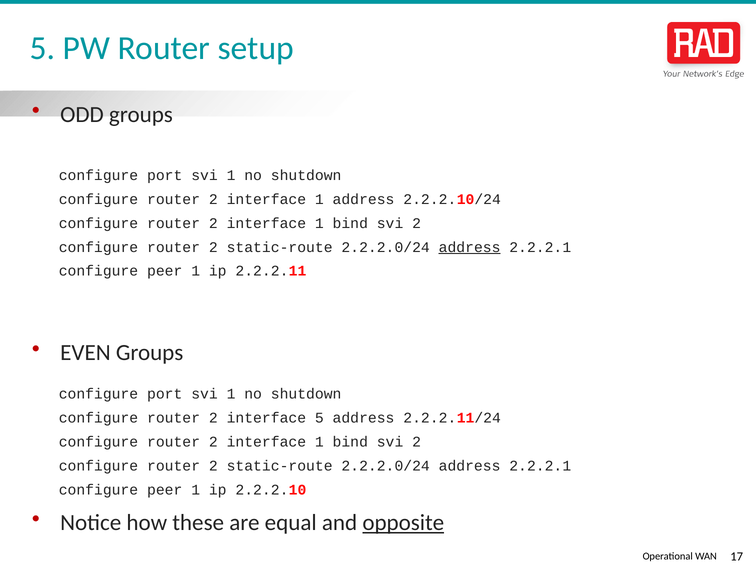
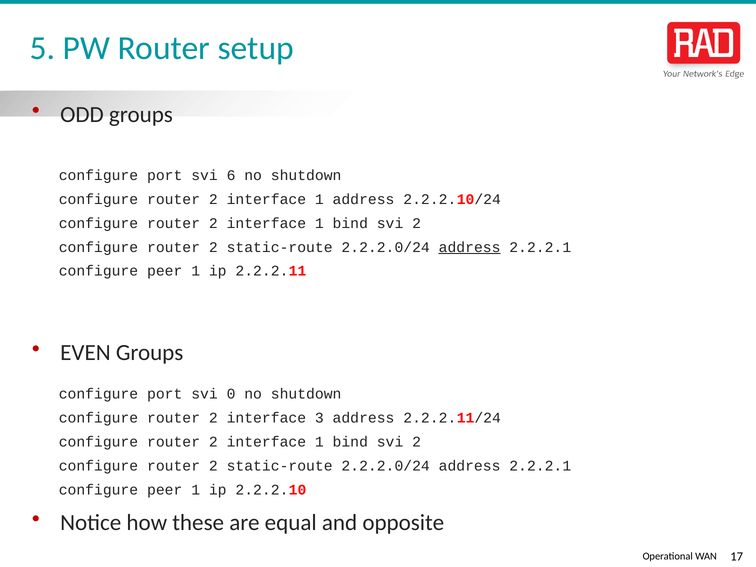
1: 1 -> 6 (231, 175)
1: 1 -> 0 (231, 394)
interface 5: 5 -> 3 (319, 418)
opposite underline: present -> none (403, 523)
